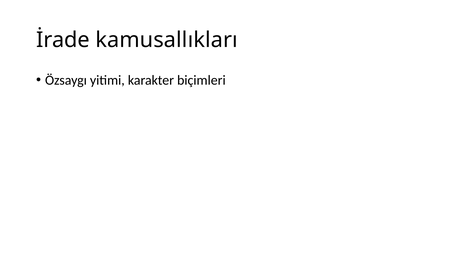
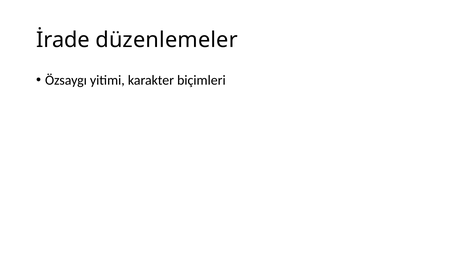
kamusallıkları: kamusallıkları -> düzenlemeler (167, 40)
